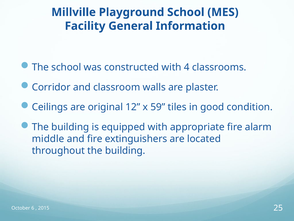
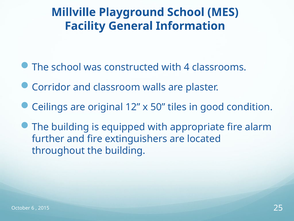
59: 59 -> 50 (158, 107)
middle: middle -> further (48, 139)
